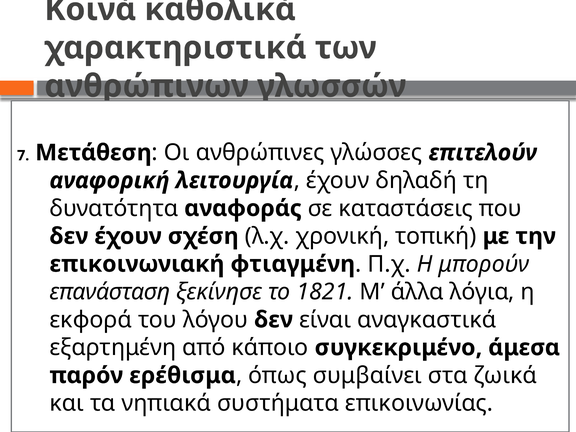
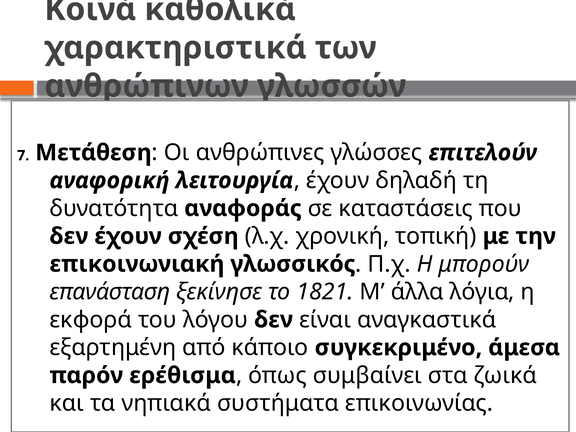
φτιαγμένη: φτιαγμένη -> γλωσσικός (293, 264)
